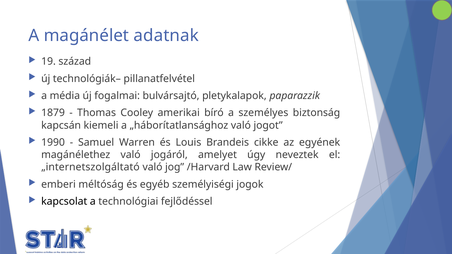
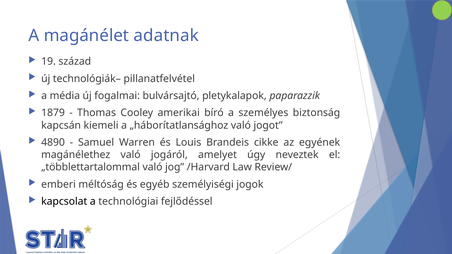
1990: 1990 -> 4890 (53, 143)
„internetszolgáltató: „internetszolgáltató -> „többlettartalommal (91, 167)
